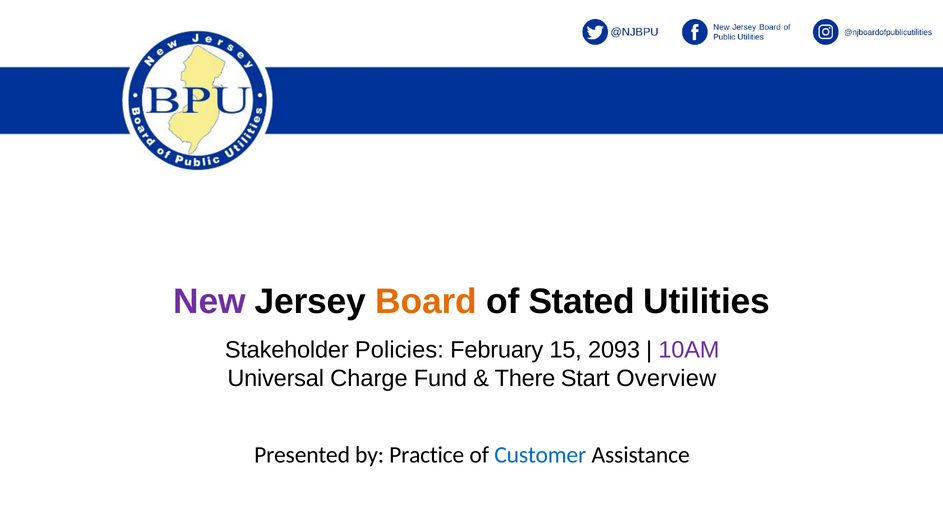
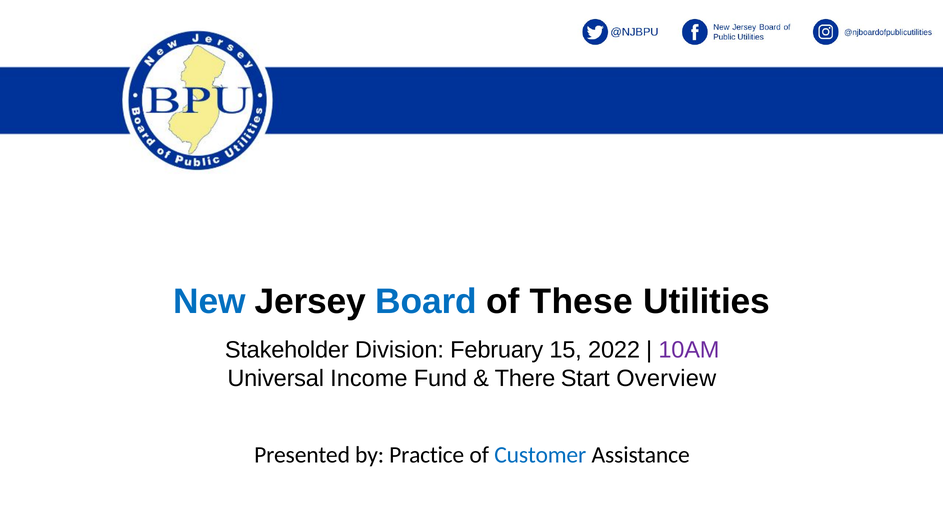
New colour: purple -> blue (209, 301)
Board colour: orange -> blue (426, 301)
Stated: Stated -> These (581, 301)
Policies: Policies -> Division (399, 350)
2093: 2093 -> 2022 (614, 350)
Charge: Charge -> Income (369, 378)
